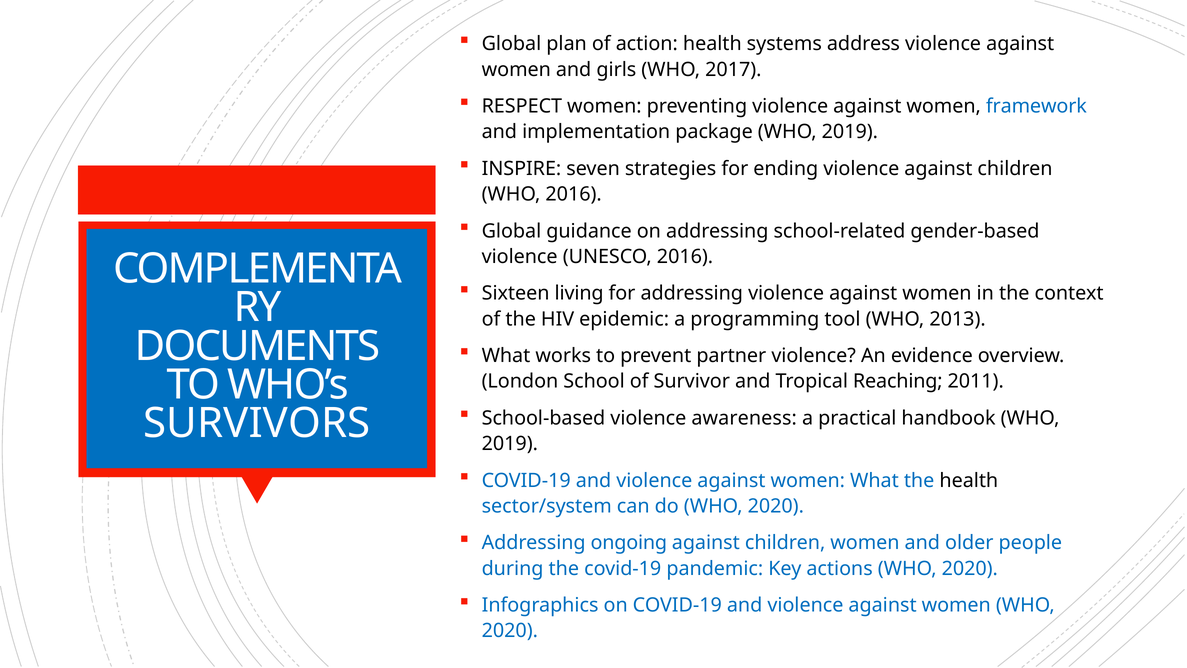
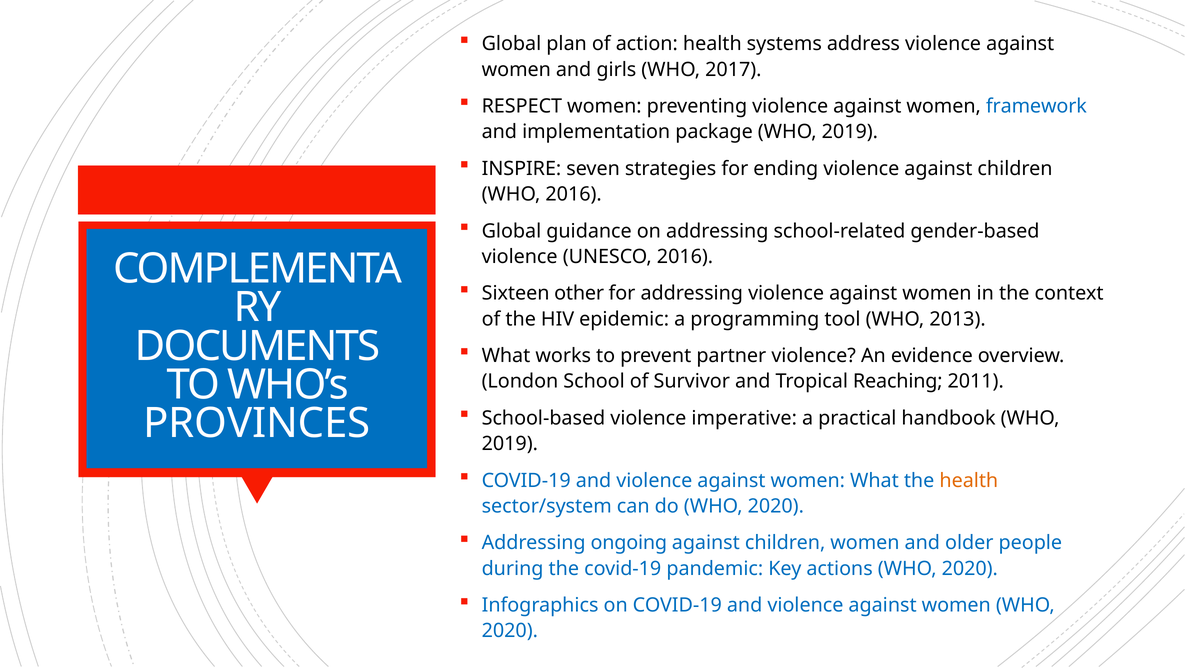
living: living -> other (579, 293)
awareness: awareness -> imperative (744, 418)
SURVIVORS: SURVIVORS -> PROVINCES (257, 423)
health colour: black -> orange (969, 480)
